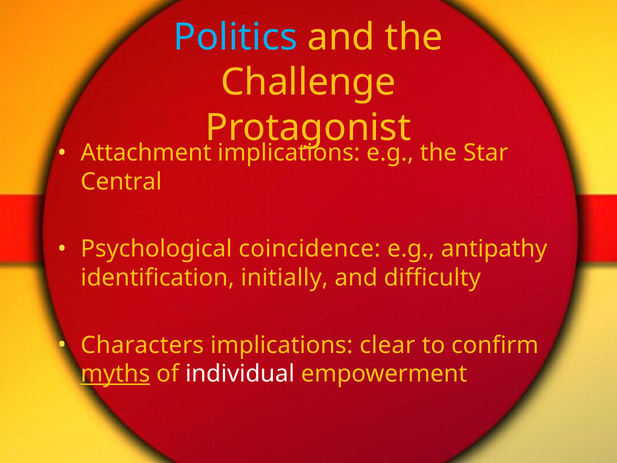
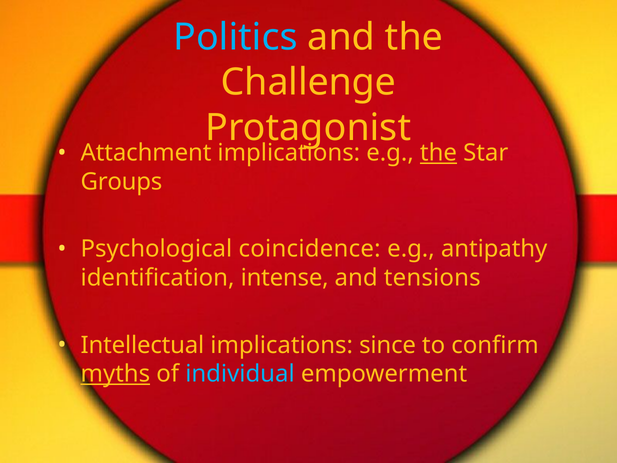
the underline: none -> present (438, 153)
Central: Central -> Groups (121, 182)
initially: initially -> intense (285, 278)
difficulty: difficulty -> tensions (432, 278)
Characters: Characters -> Intellectual (142, 345)
clear: clear -> since (388, 345)
individual colour: white -> light blue (240, 374)
